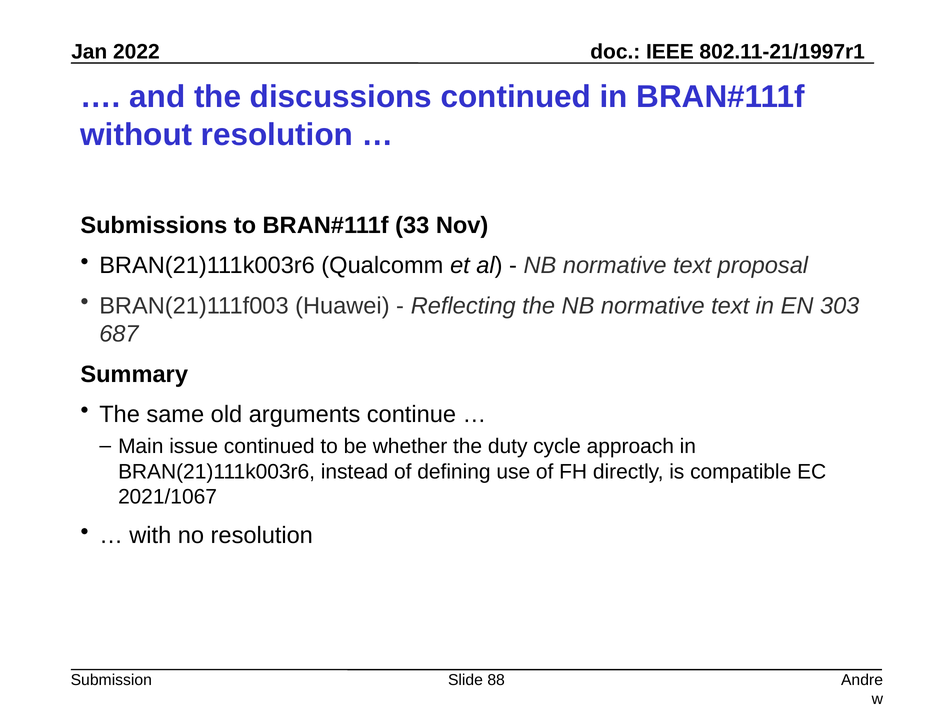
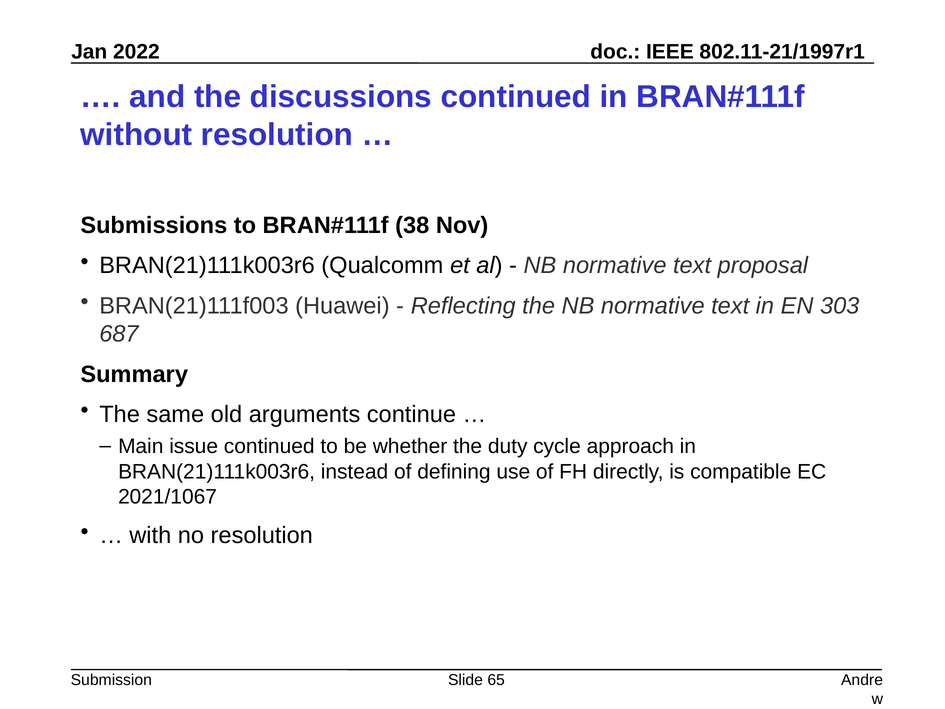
33: 33 -> 38 (412, 225)
88: 88 -> 65 (496, 680)
